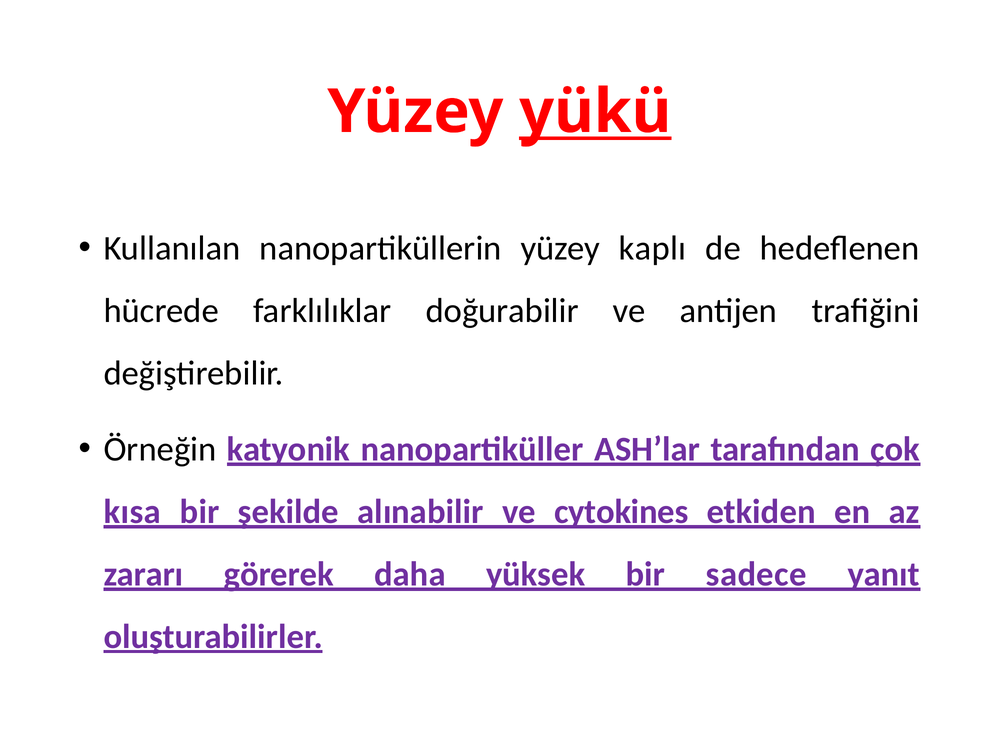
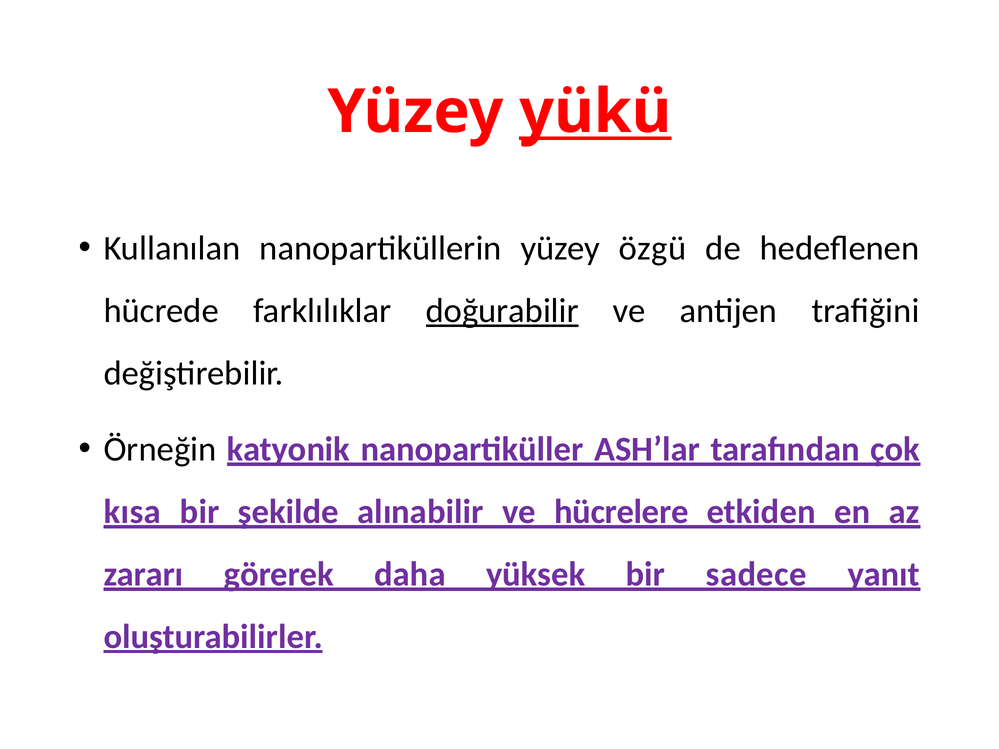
kaplı: kaplı -> özgü (653, 248)
doğurabilir underline: none -> present (502, 311)
cytokines: cytokines -> hücrelere (621, 512)
